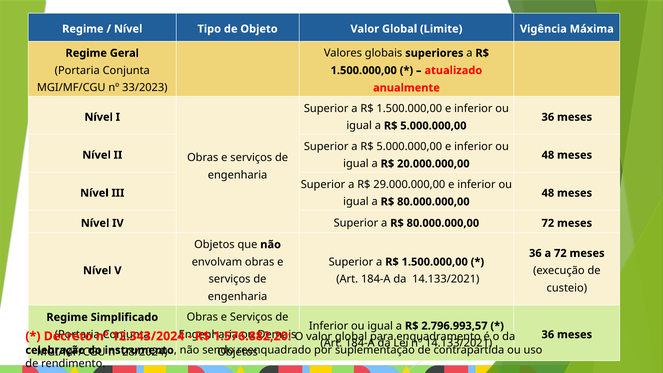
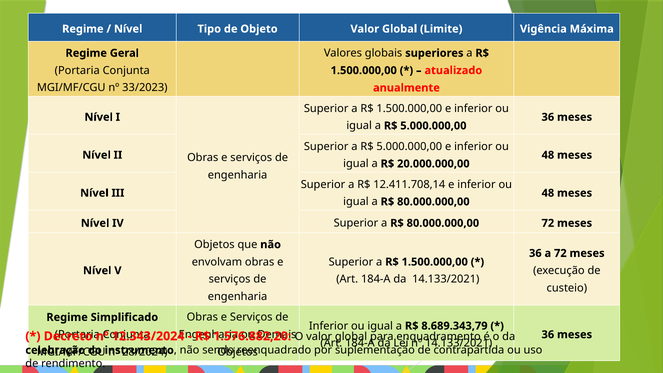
29.000.000,00: 29.000.000,00 -> 12.411.708,14 (409, 184)
2.796.993,57: 2.796.993,57 -> 8.689.343,79 (454, 326)
